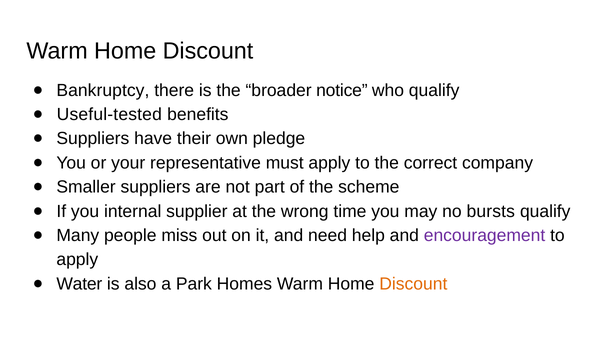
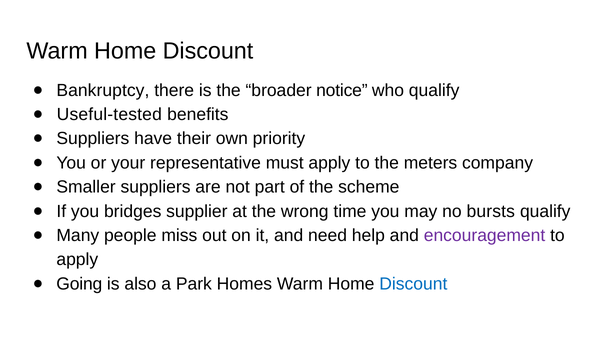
pledge: pledge -> priority (279, 139)
correct: correct -> meters (430, 163)
internal: internal -> bridges (133, 211)
Water: Water -> Going (79, 283)
Discount colour: orange -> blue (413, 283)
